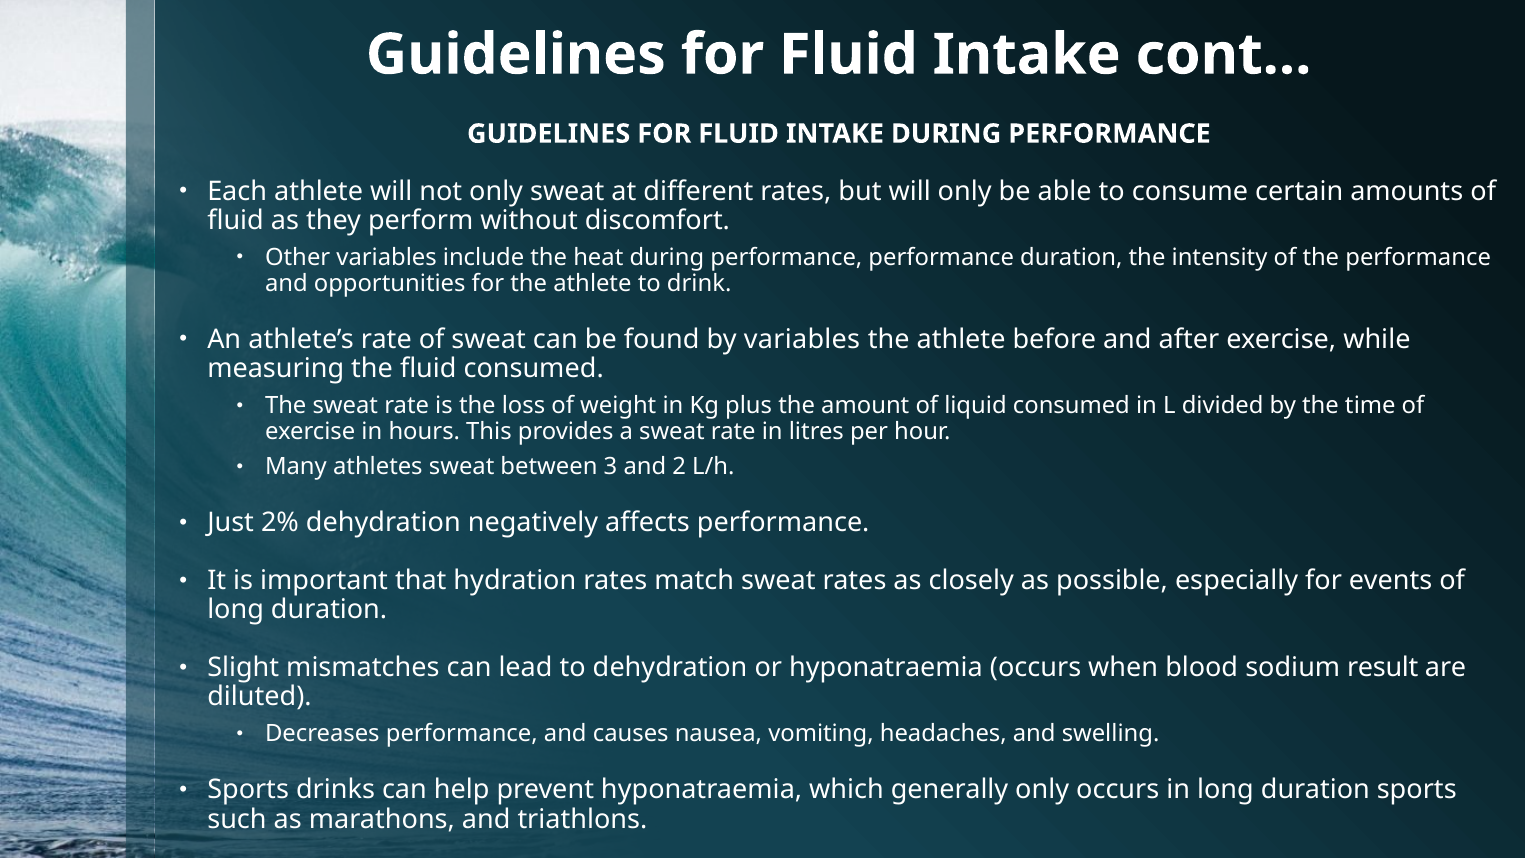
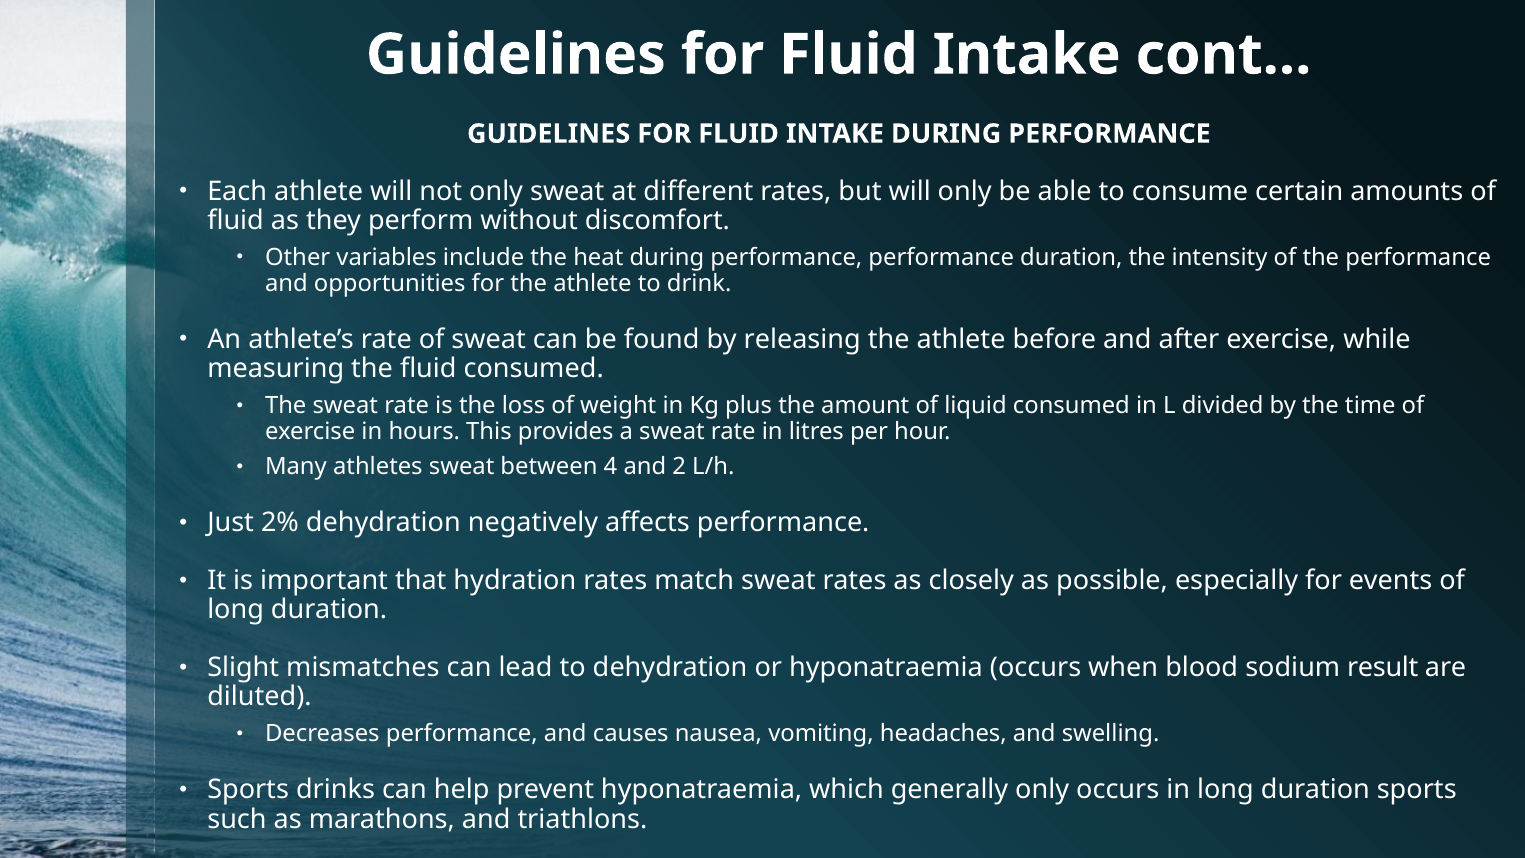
by variables: variables -> releasing (802, 340)
3: 3 -> 4 (611, 467)
